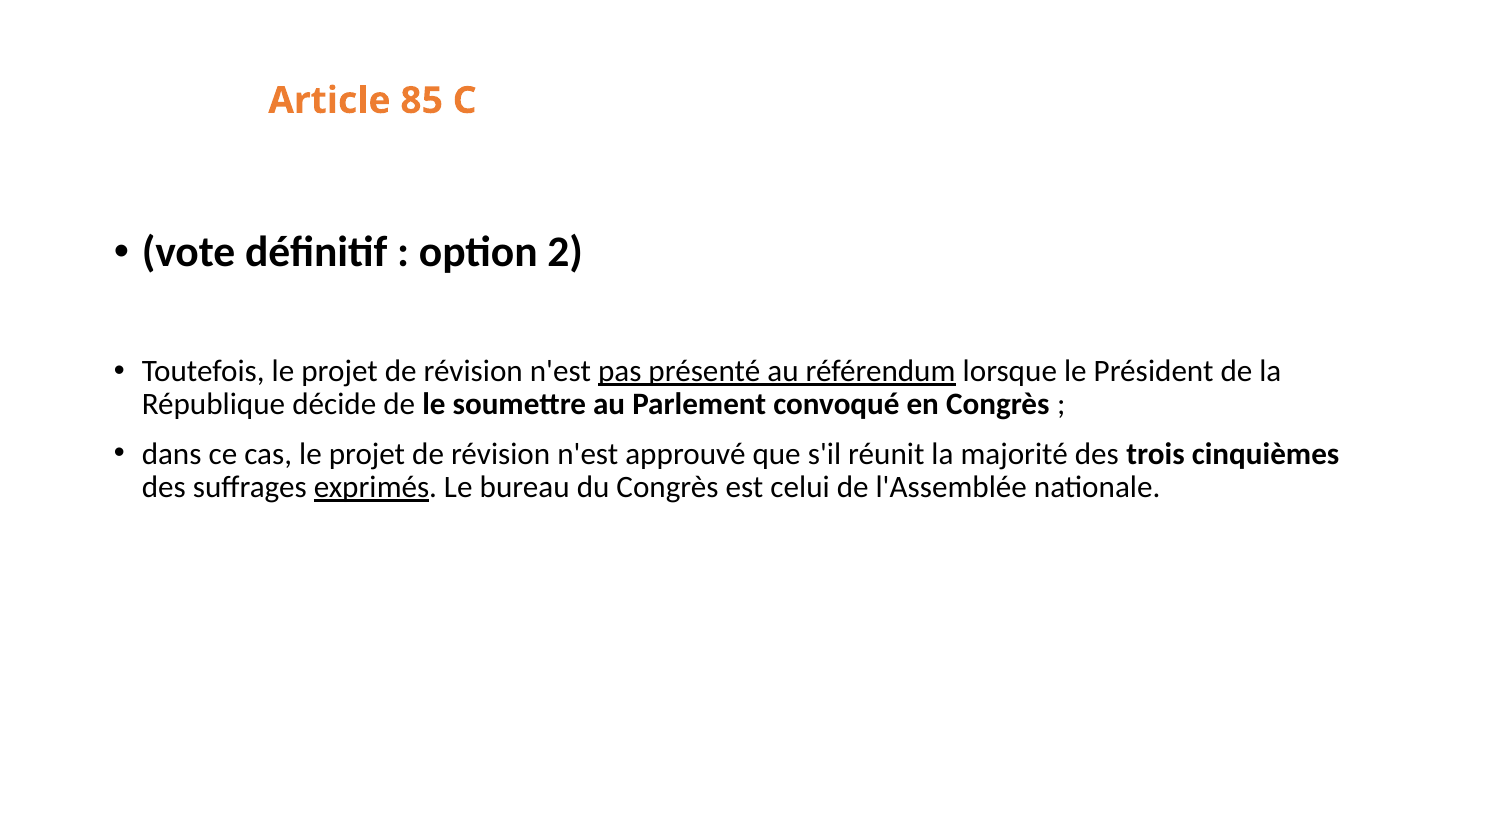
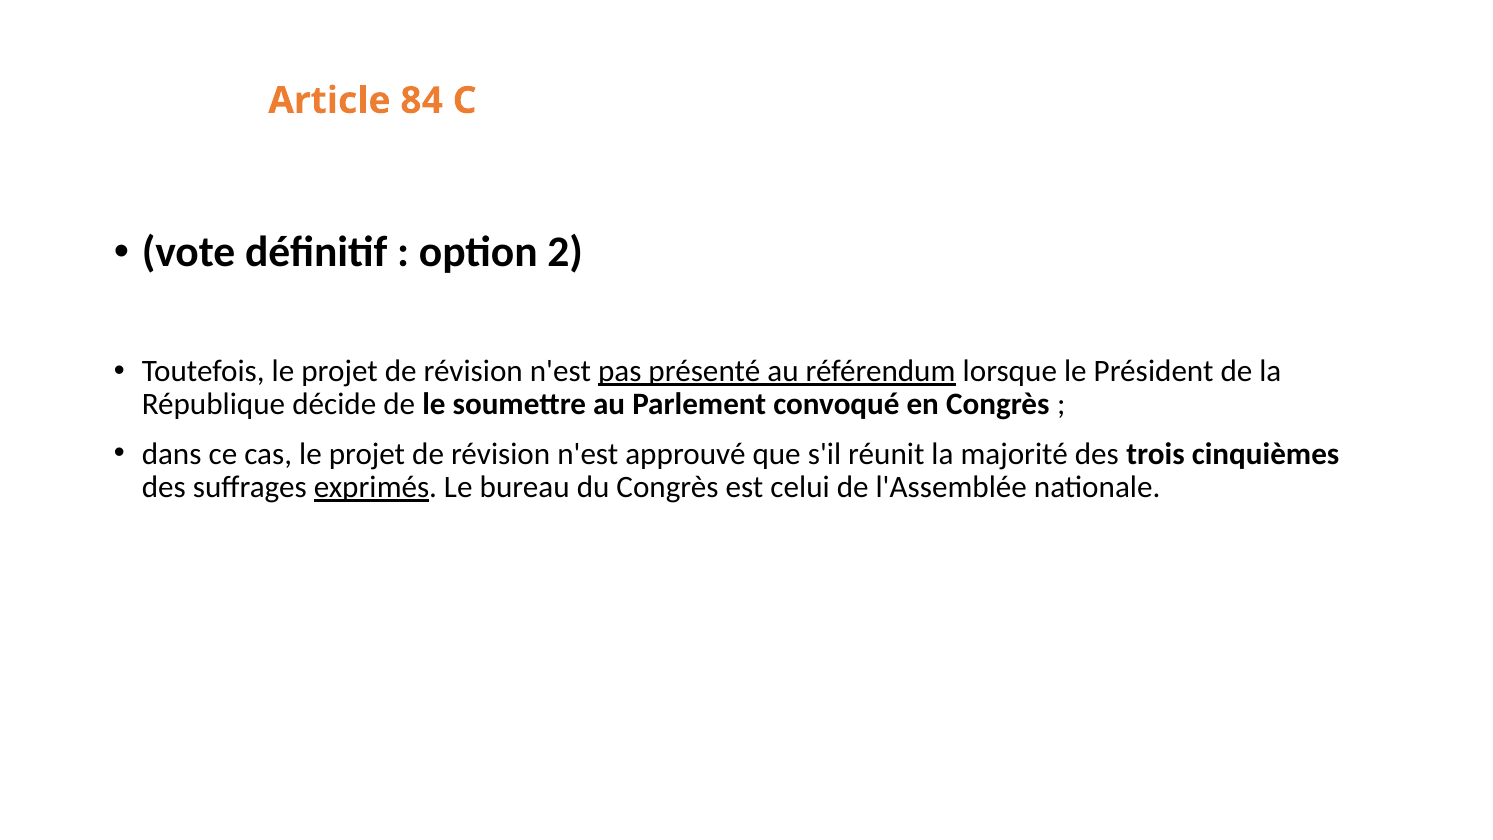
85: 85 -> 84 (422, 101)
